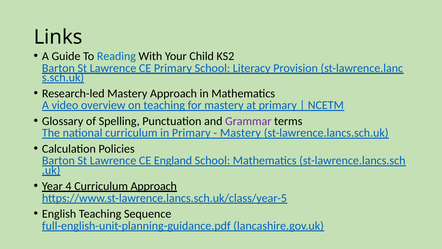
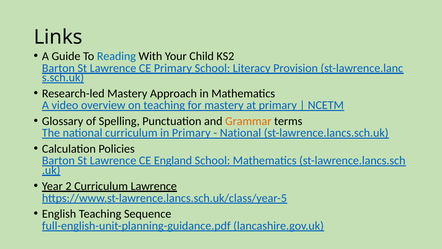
Grammar colour: purple -> orange (248, 121)
Mastery: Mastery -> National (241, 133)
4: 4 -> 2 (69, 186)
Curriculum Approach: Approach -> Lawrence (154, 186)
